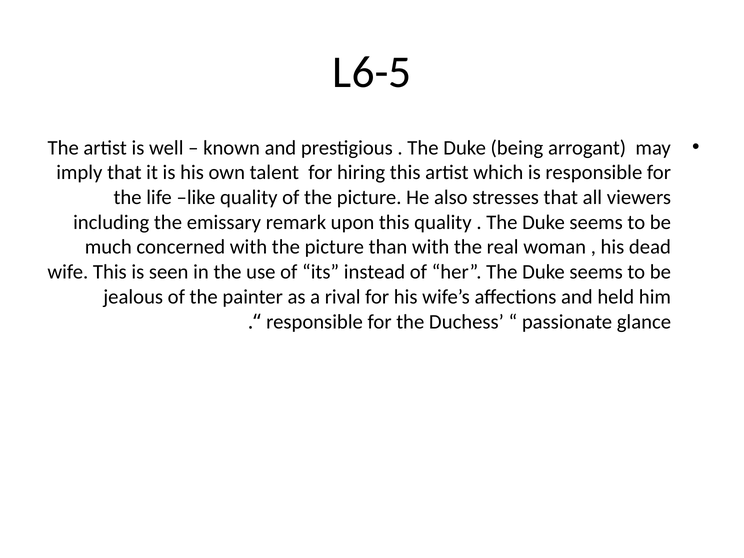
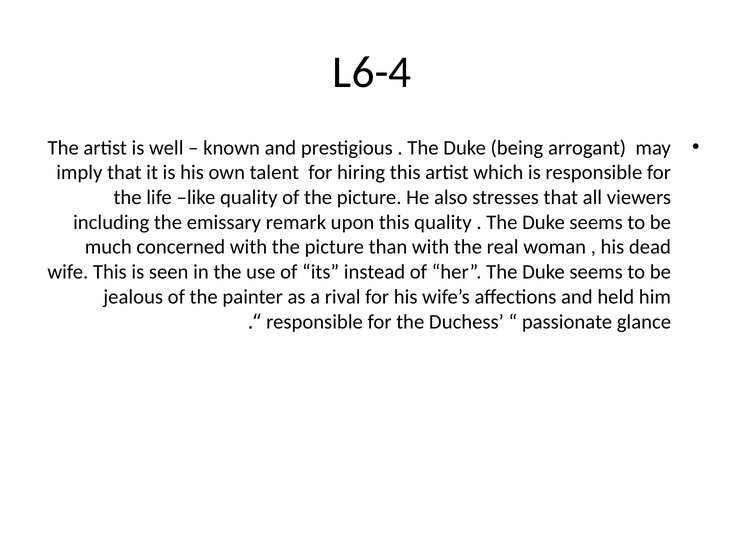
L6-5: L6-5 -> L6-4 (372, 72)
